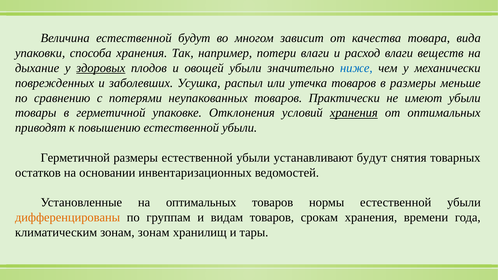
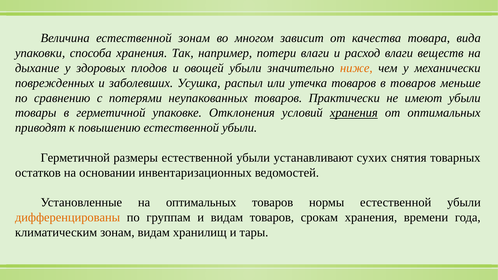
естественной будут: будут -> зонам (194, 38)
здоровых underline: present -> none (101, 68)
ниже colour: blue -> orange (356, 68)
в размеры: размеры -> товаров (413, 83)
устанавливают будут: будут -> сухих (372, 158)
зонам зонам: зонам -> видам (154, 232)
